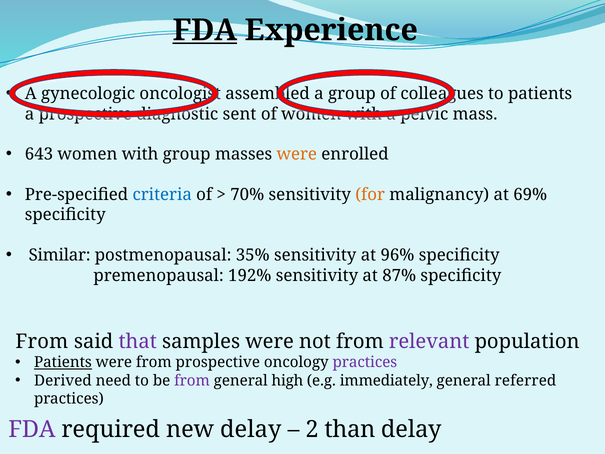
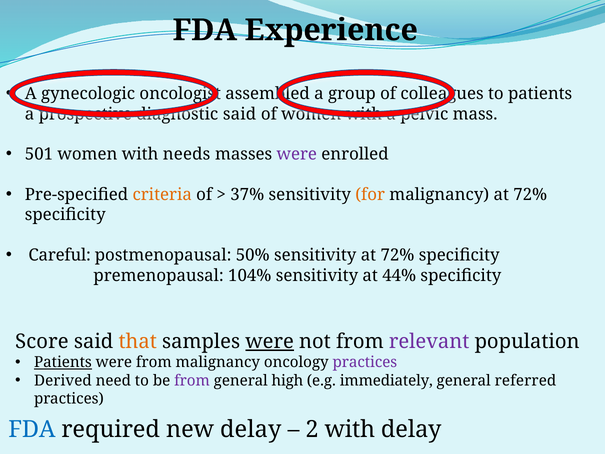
FDA underline: present -> none (205, 30)
sent: sent -> said (240, 114)
643: 643 -> 501 (39, 154)
with group: group -> needs (187, 154)
were colour: orange -> purple (297, 154)
criteria colour: blue -> orange (162, 195)
70%: 70% -> 37% (247, 195)
malignancy at 69%: 69% -> 72% (530, 195)
Similar: Similar -> Careful (60, 255)
35%: 35% -> 50% (253, 255)
sensitivity at 96%: 96% -> 72% (397, 255)
192%: 192% -> 104% (250, 275)
87%: 87% -> 44% (399, 275)
From: From -> Score (42, 341)
that colour: purple -> orange (138, 341)
were underline: none -> present (270, 341)
from prospective: prospective -> malignancy (218, 362)
FDA colour: purple -> blue (32, 429)
2 than: than -> with (350, 429)
